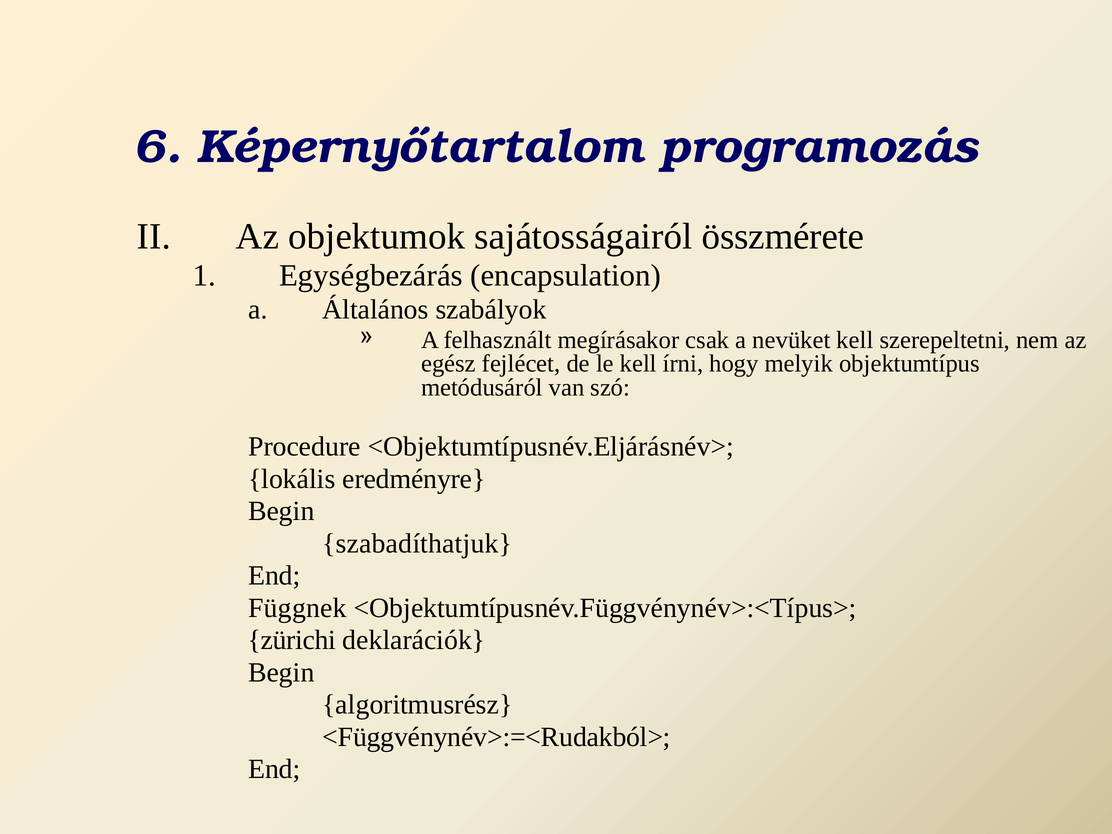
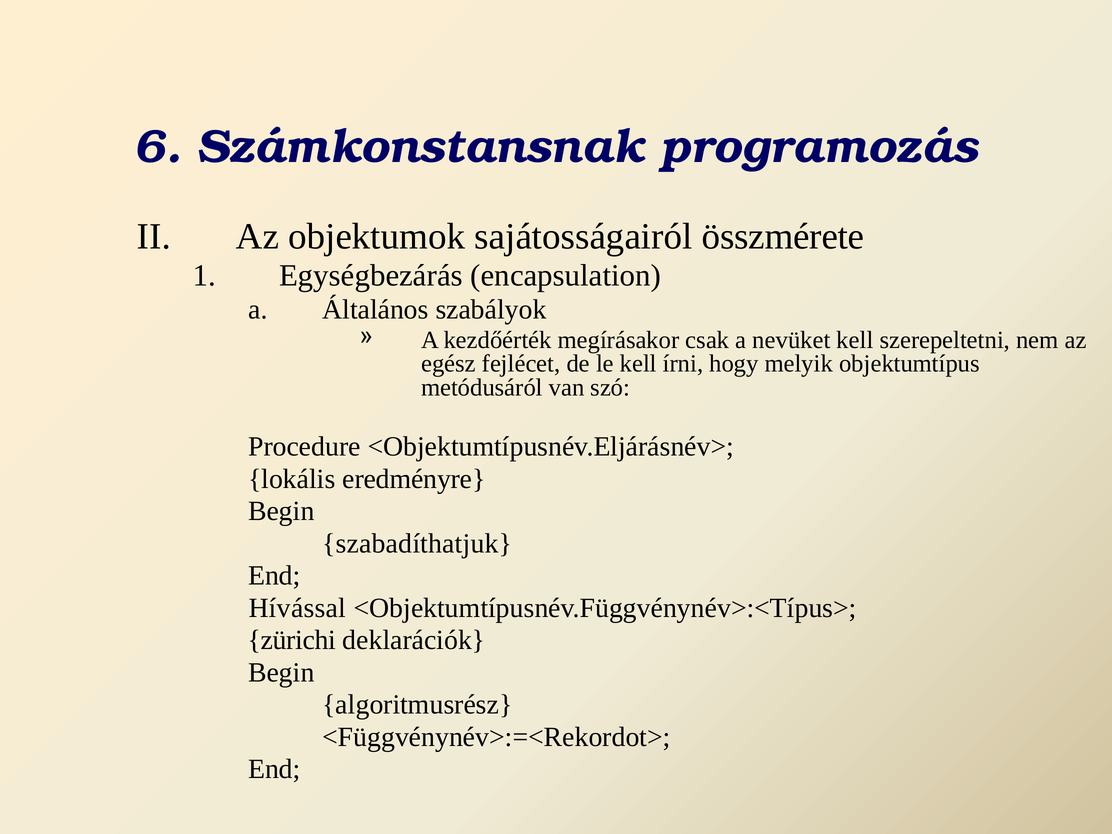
Képernyőtartalom: Képernyőtartalom -> Számkonstansnak (421, 147)
felhasznált: felhasznált -> kezdőérték (498, 340)
Függnek: Függnek -> Hívással (297, 608)
<Függvénynév>:=<Rudakból>: <Függvénynév>:=<Rudakból> -> <Függvénynév>:=<Rekordot> (496, 737)
